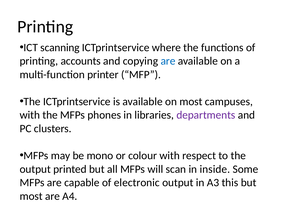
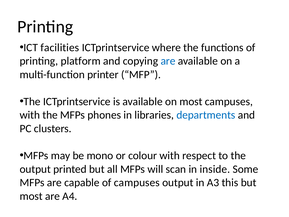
scanning: scanning -> facilities (60, 47)
accounts: accounts -> platform (81, 61)
departments colour: purple -> blue (206, 115)
of electronic: electronic -> campuses (137, 182)
